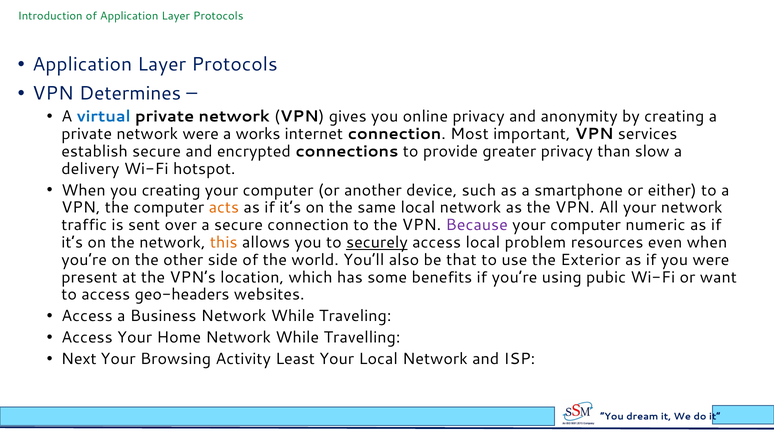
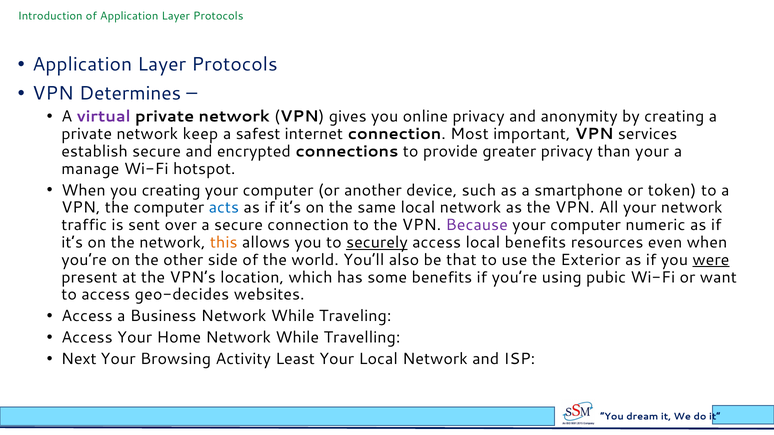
virtual colour: blue -> purple (104, 117)
network were: were -> keep (200, 134)
works: works -> safest (258, 134)
than slow: slow -> your (652, 151)
delivery: delivery -> manage (90, 169)
either: either -> token (672, 190)
acts colour: orange -> blue (224, 208)
local problem: problem -> benefits (535, 243)
were underline: none -> present (711, 260)
geo-headers: geo-headers -> geo-decides (182, 295)
